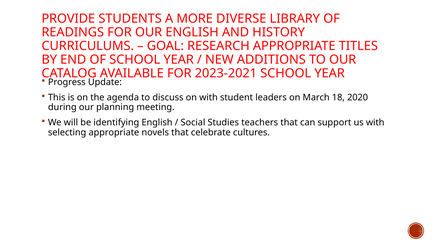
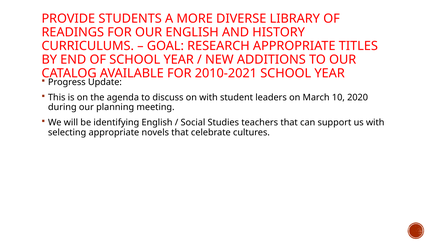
2023-2021: 2023-2021 -> 2010-2021 (226, 73)
18: 18 -> 10 (338, 98)
